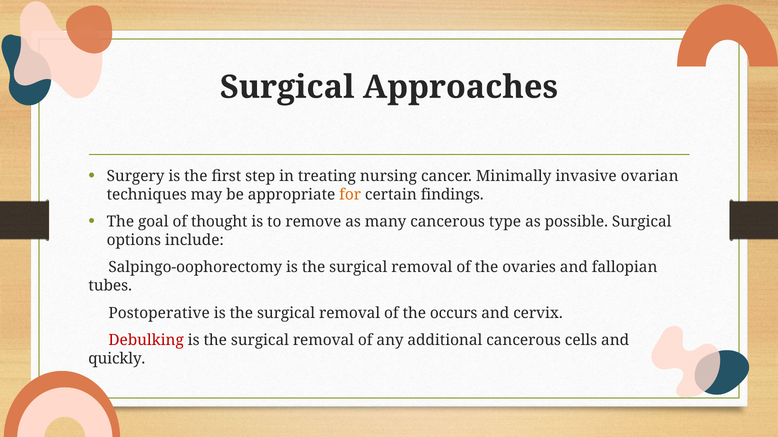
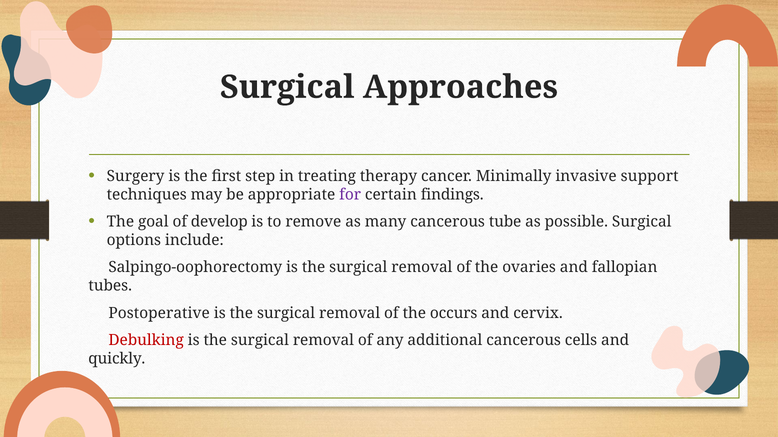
nursing: nursing -> therapy (389, 176)
ovarian: ovarian -> support (650, 176)
for colour: orange -> purple (350, 195)
thought: thought -> develop (219, 222)
type: type -> tube (505, 222)
